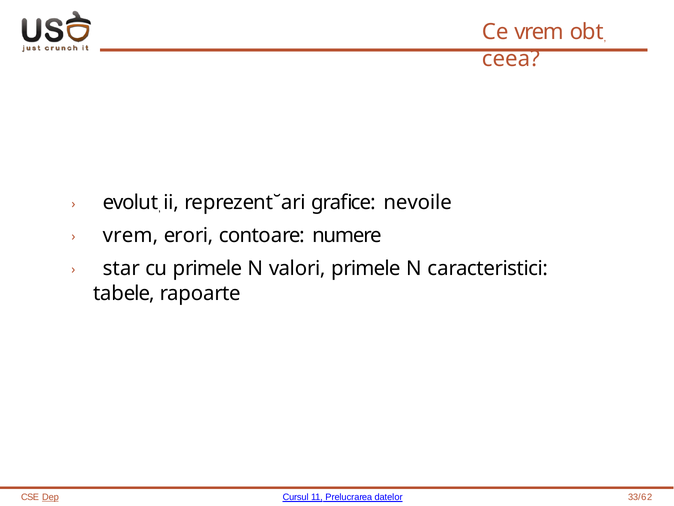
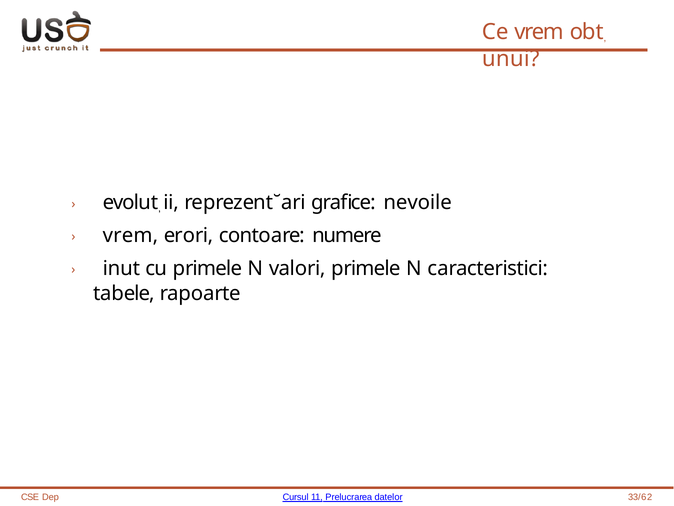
ceea: ceea -> unui (511, 59)
star: star -> inut (121, 268)
Dep underline: present -> none (50, 497)
